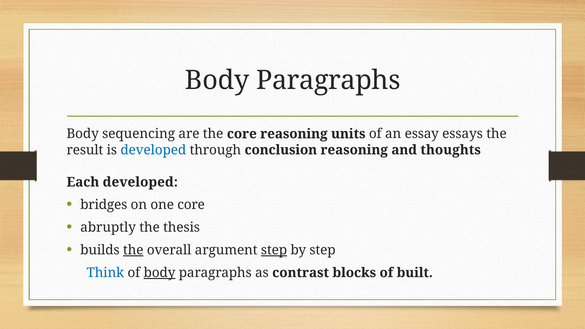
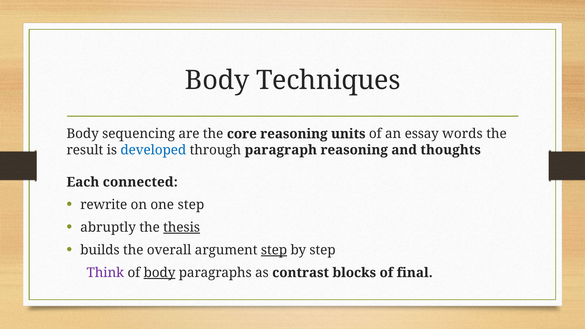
Paragraphs: Paragraphs -> Techniques (328, 80)
essays: essays -> words (462, 134)
conclusion: conclusion -> paragraph (281, 150)
Each developed: developed -> connected (140, 182)
bridges: bridges -> rewrite (104, 205)
one core: core -> step (191, 205)
thesis underline: none -> present (182, 227)
the underline: present -> none (133, 250)
Think colour: blue -> purple (105, 273)
built: built -> final (415, 273)
